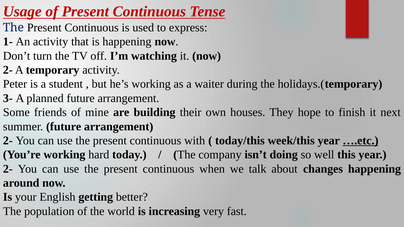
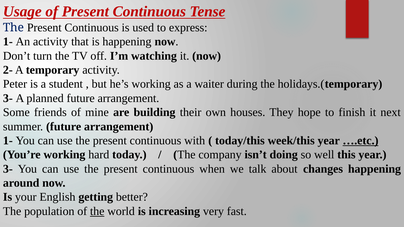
2-: 2- -> 1- (8, 141)
2-: 2- -> 3- (8, 169)
the underline: none -> present (97, 211)
